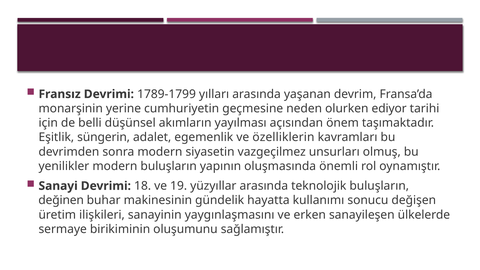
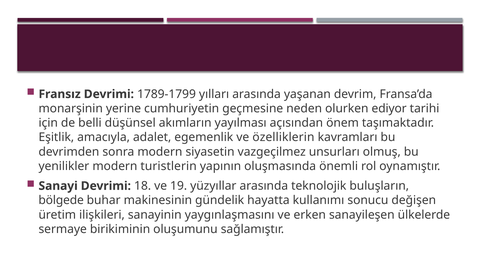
süngerin: süngerin -> amacıyla (104, 137)
modern buluşların: buluşların -> turistlerin (169, 166)
değinen: değinen -> bölgede (61, 200)
